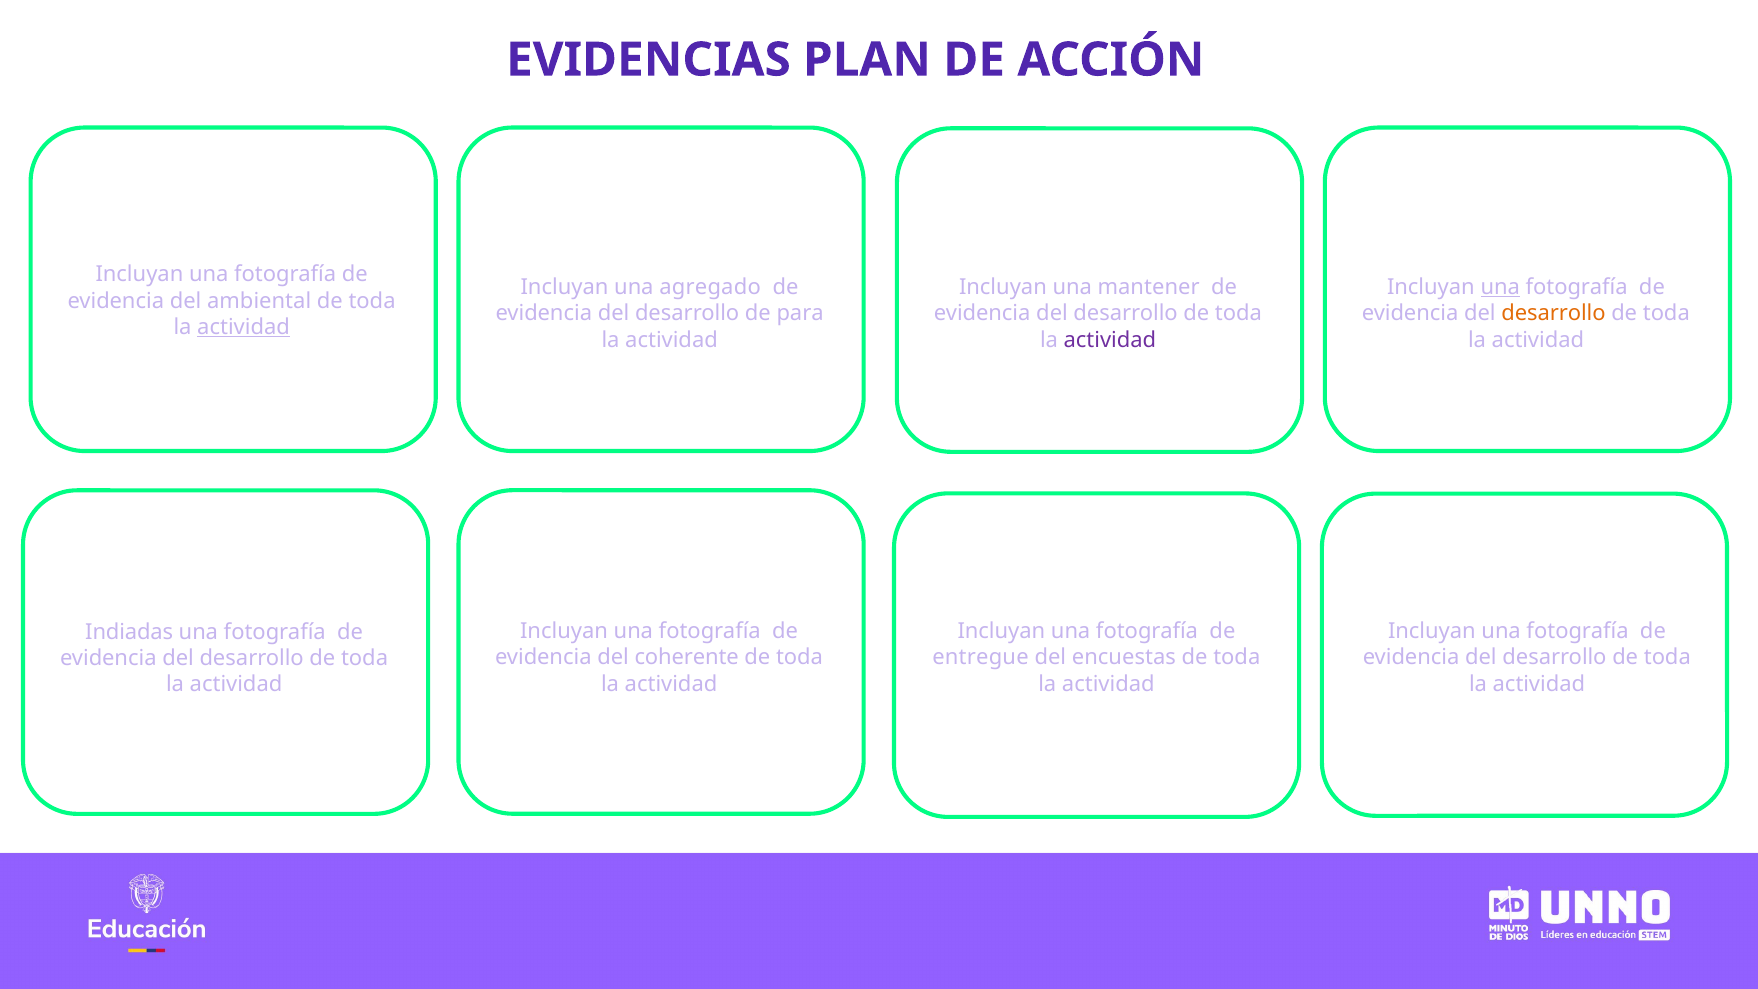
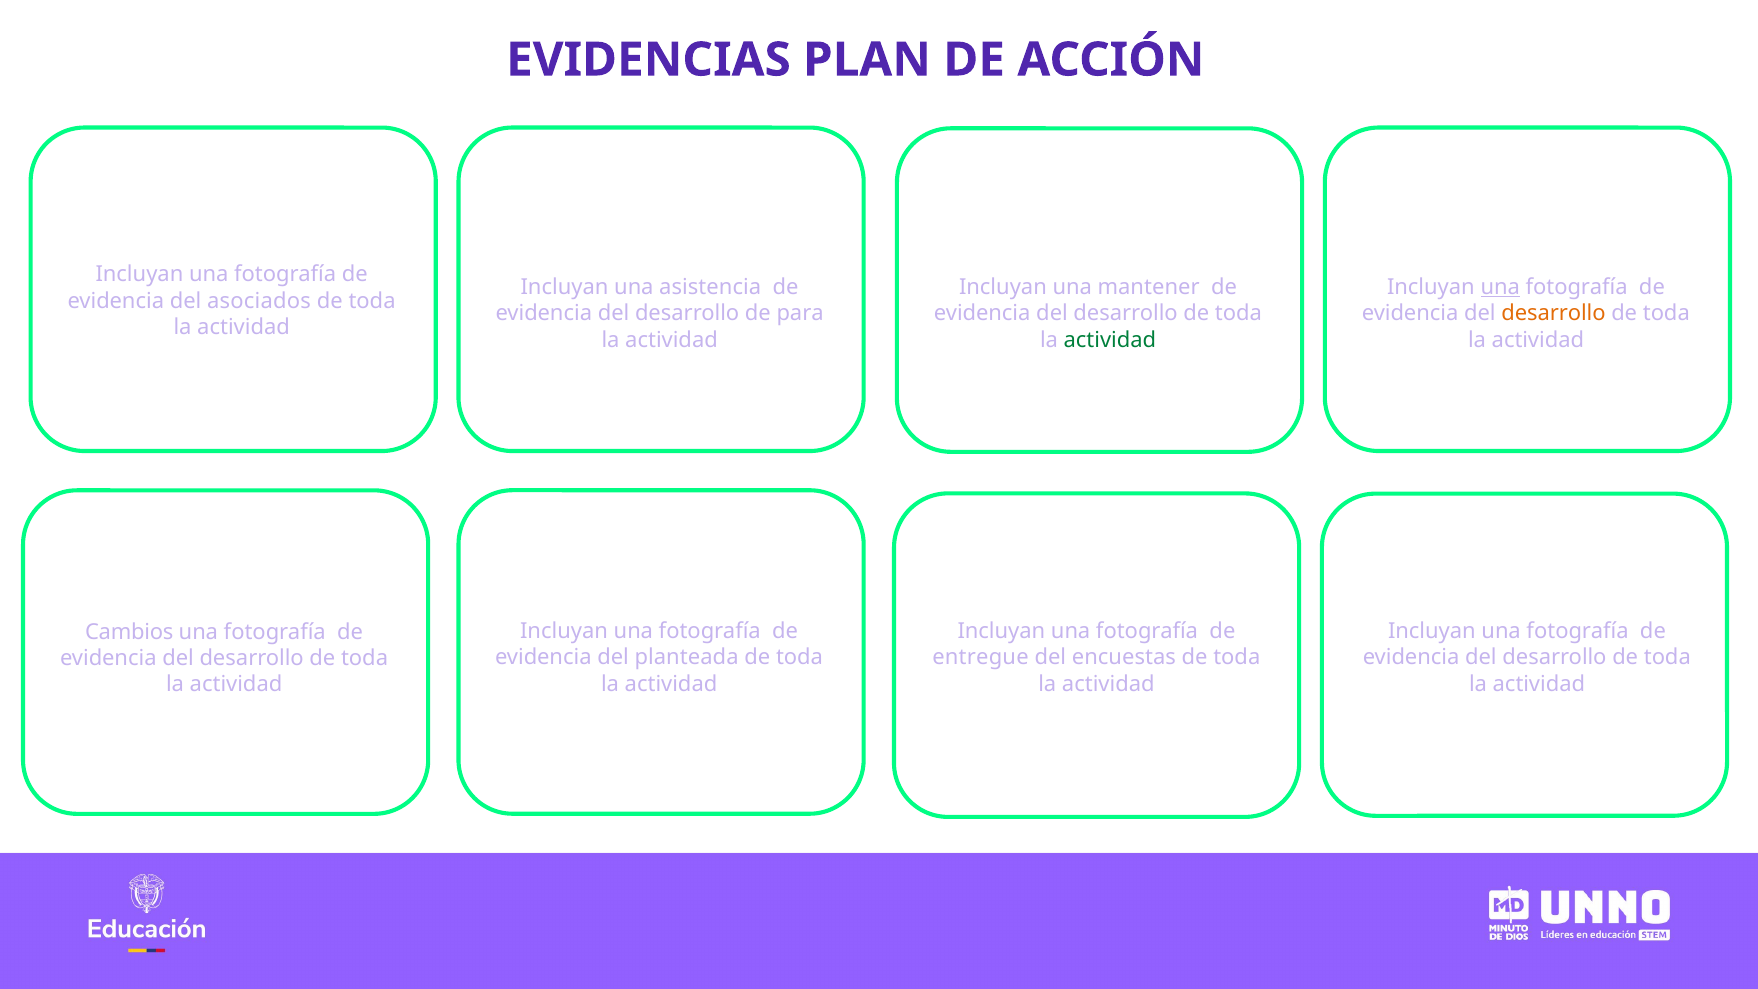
agregado: agregado -> asistencia (710, 287)
ambiental: ambiental -> asociados (259, 301)
actividad underline: present -> none (244, 327)
actividad colour: purple -> green (1110, 340)
Indiadas: Indiadas -> Cambios (129, 632)
coherente: coherente -> planteada (687, 658)
